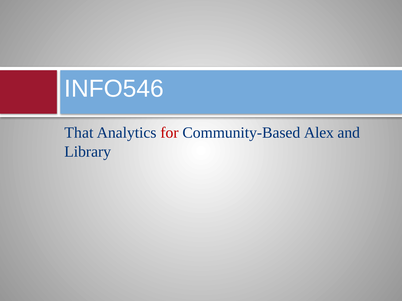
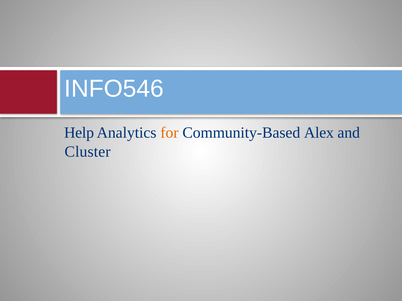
That: That -> Help (79, 133)
for colour: red -> orange (169, 133)
Library: Library -> Cluster (88, 152)
